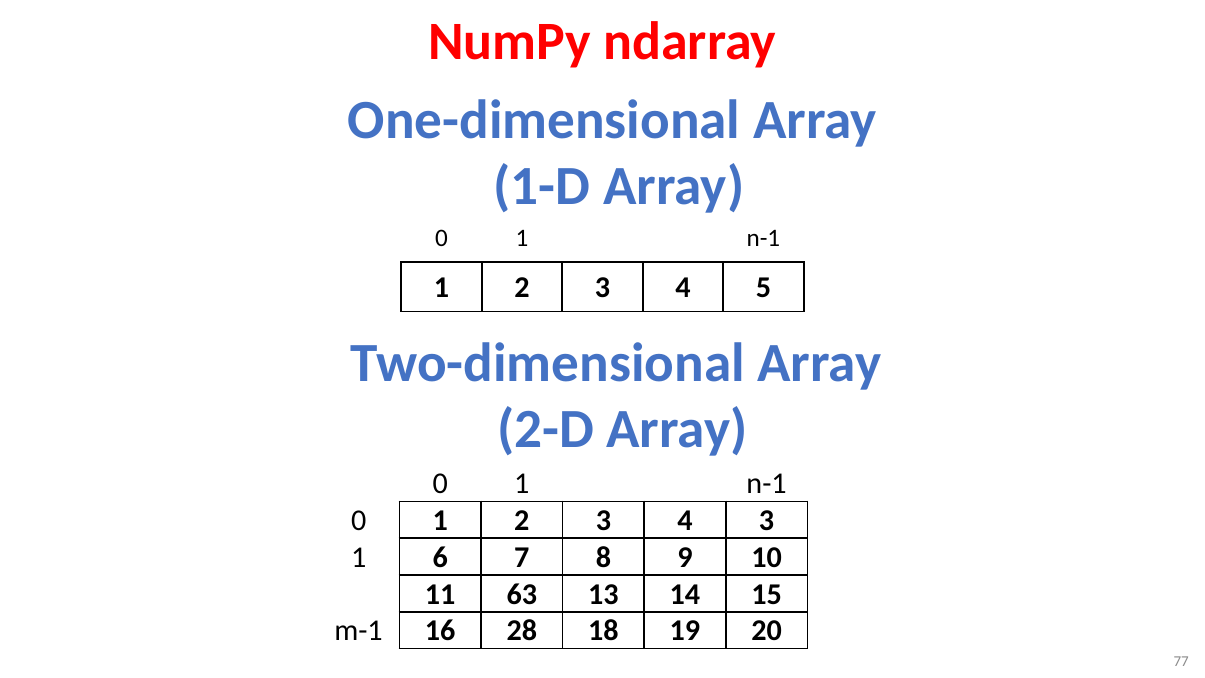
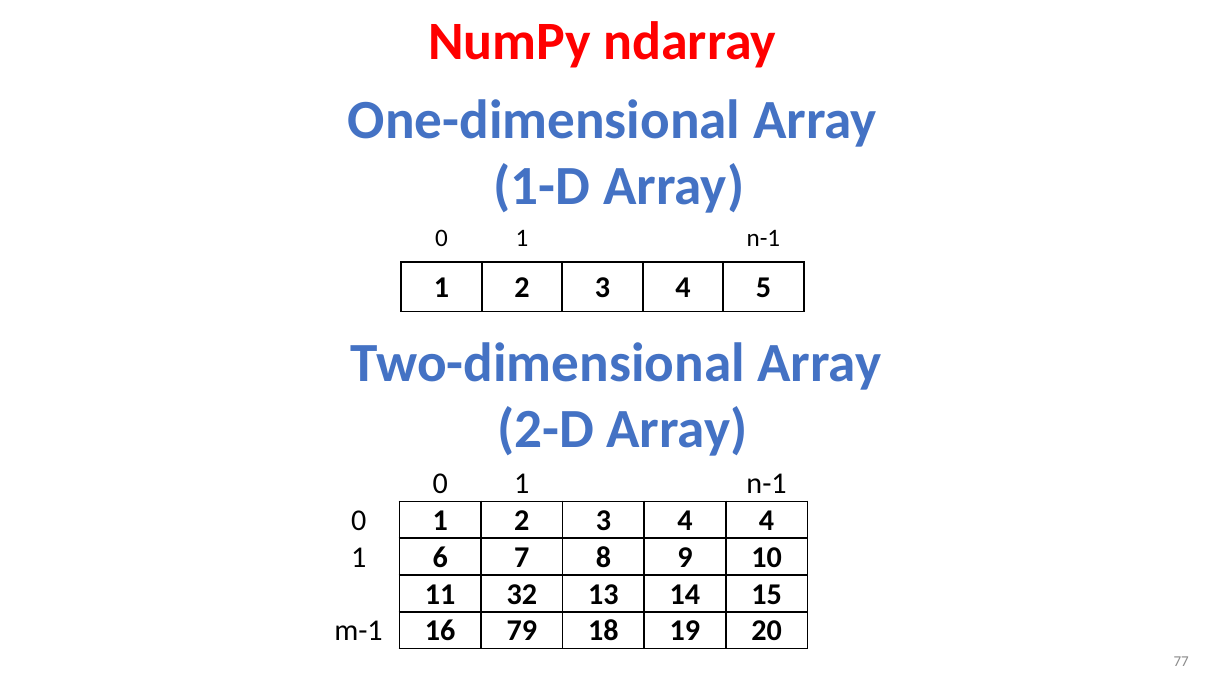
4 3: 3 -> 4 (767, 520)
63: 63 -> 32 (522, 594)
28: 28 -> 79 (522, 631)
